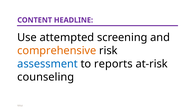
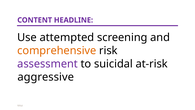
assessment colour: blue -> purple (48, 64)
reports: reports -> suicidal (113, 64)
counseling: counseling -> aggressive (46, 77)
